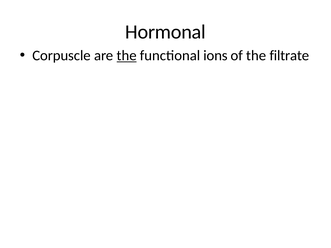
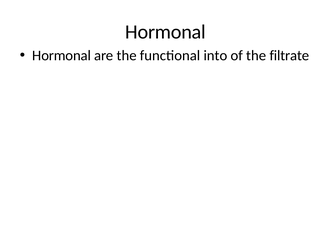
Corpuscle: Corpuscle -> Hormonal (62, 56)
the underline: present -> none (127, 56)
ions: ions -> into (215, 56)
